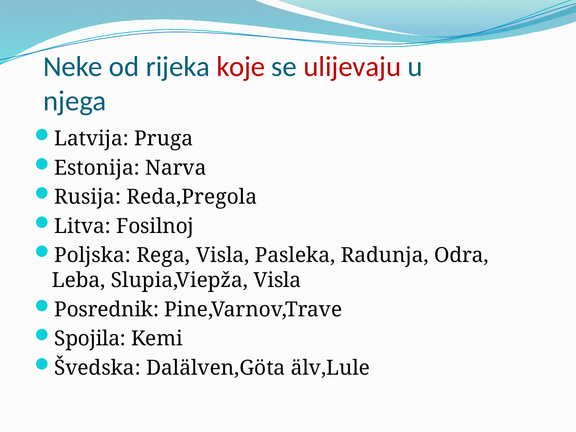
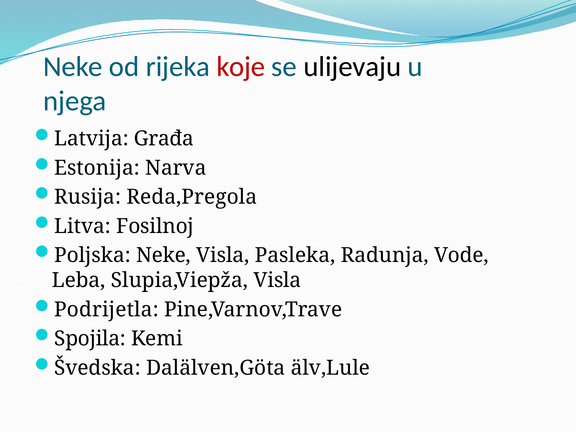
ulijevaju colour: red -> black (352, 67)
Pruga: Pruga -> Građa (164, 139)
Poljska Rega: Rega -> Neke (163, 255)
Odra: Odra -> Vode (461, 255)
Posrednik: Posrednik -> Podrijetla (106, 310)
